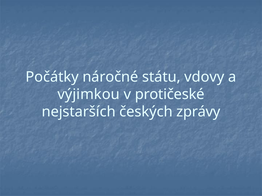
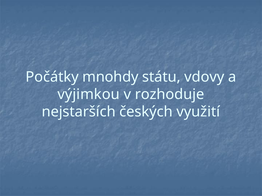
náročné: náročné -> mnohdy (110, 77)
protičeské: protičeské -> rozhoduje (170, 95)
zprávy: zprávy -> využití (198, 112)
